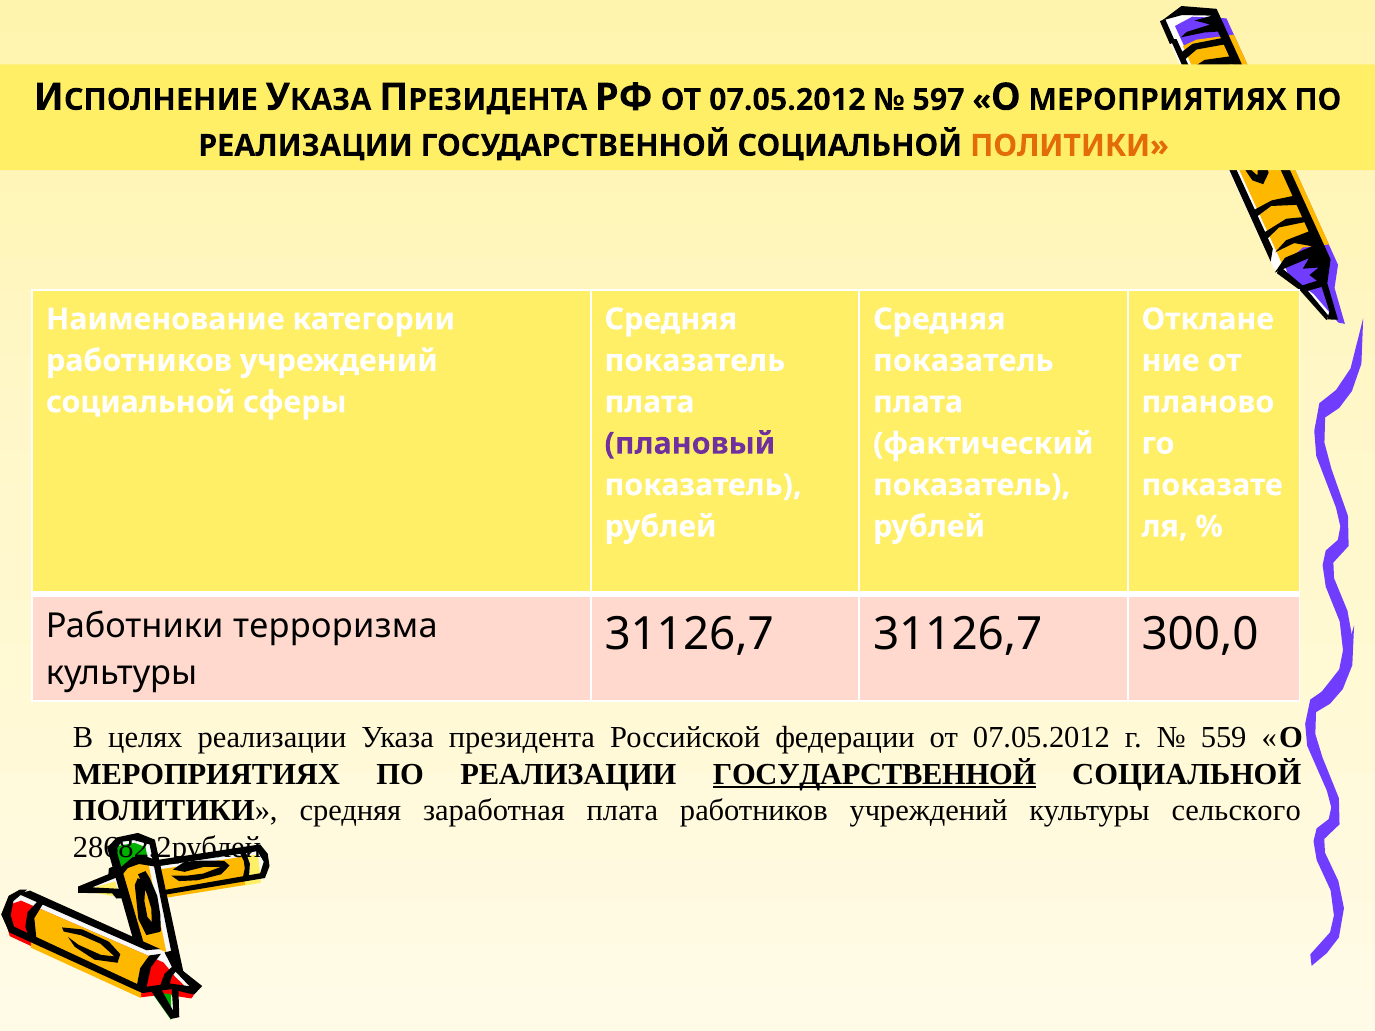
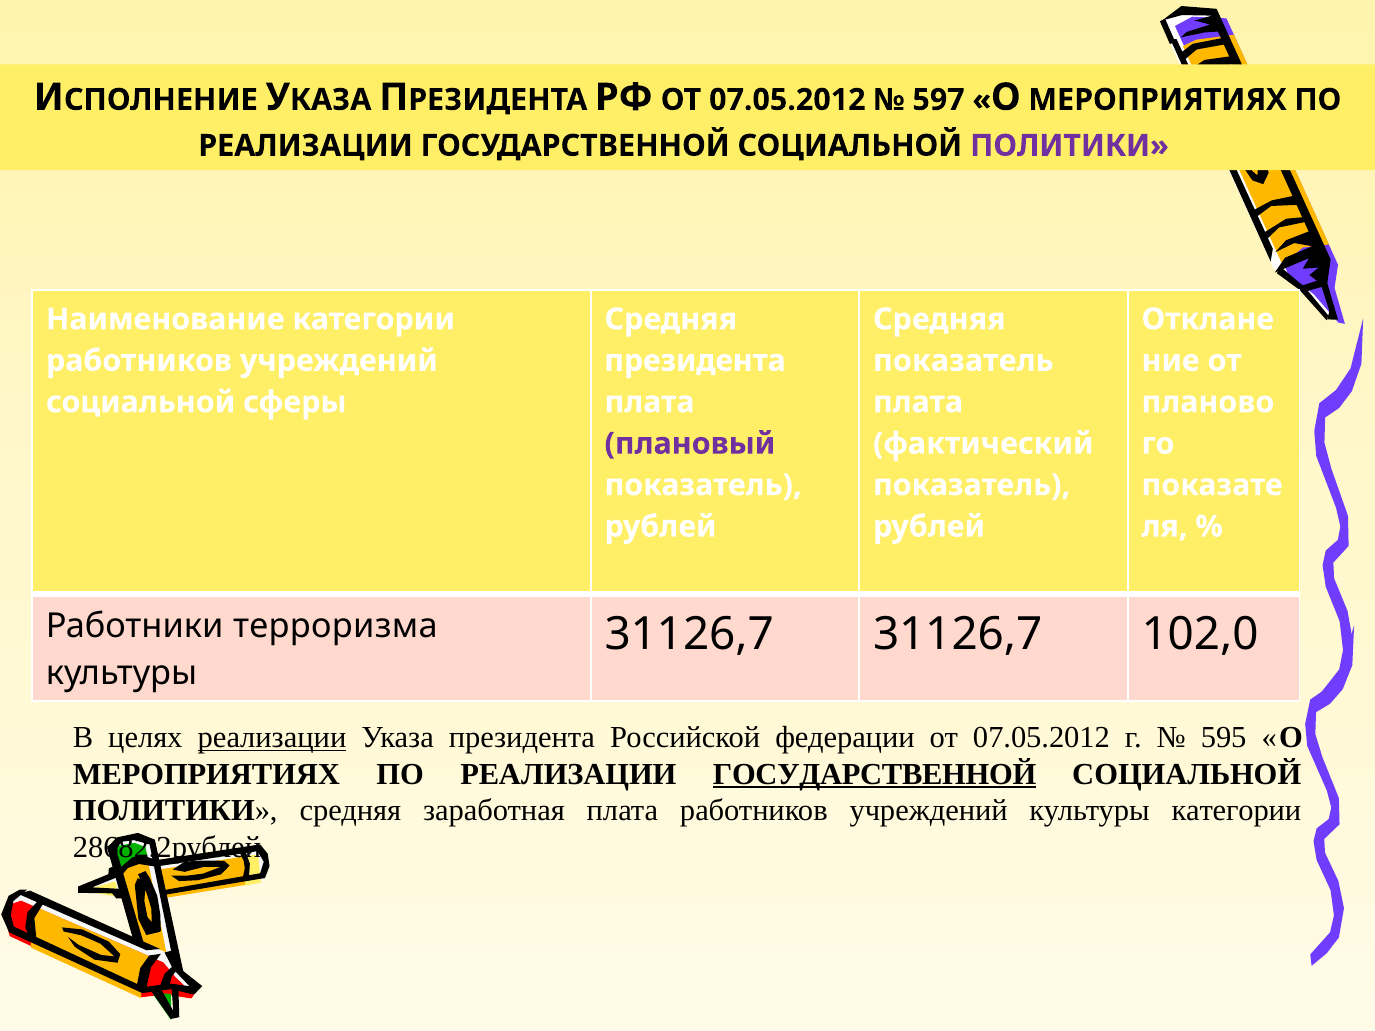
ПОЛИТИКИ colour: orange -> purple (1069, 146)
показатель: показатель -> президента (695, 361)
300,0: 300,0 -> 102,0 (1200, 635)
реализации underline: none -> present (272, 738)
559: 559 -> 595 (1224, 738)
культуры сельского: сельского -> категории (1236, 811)
